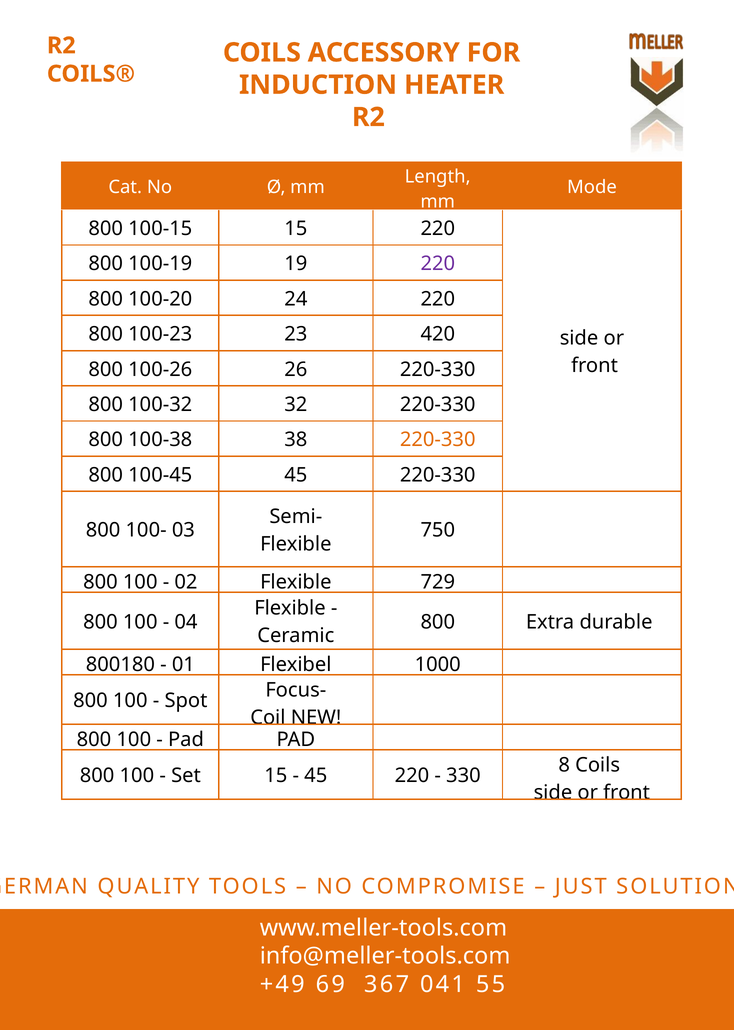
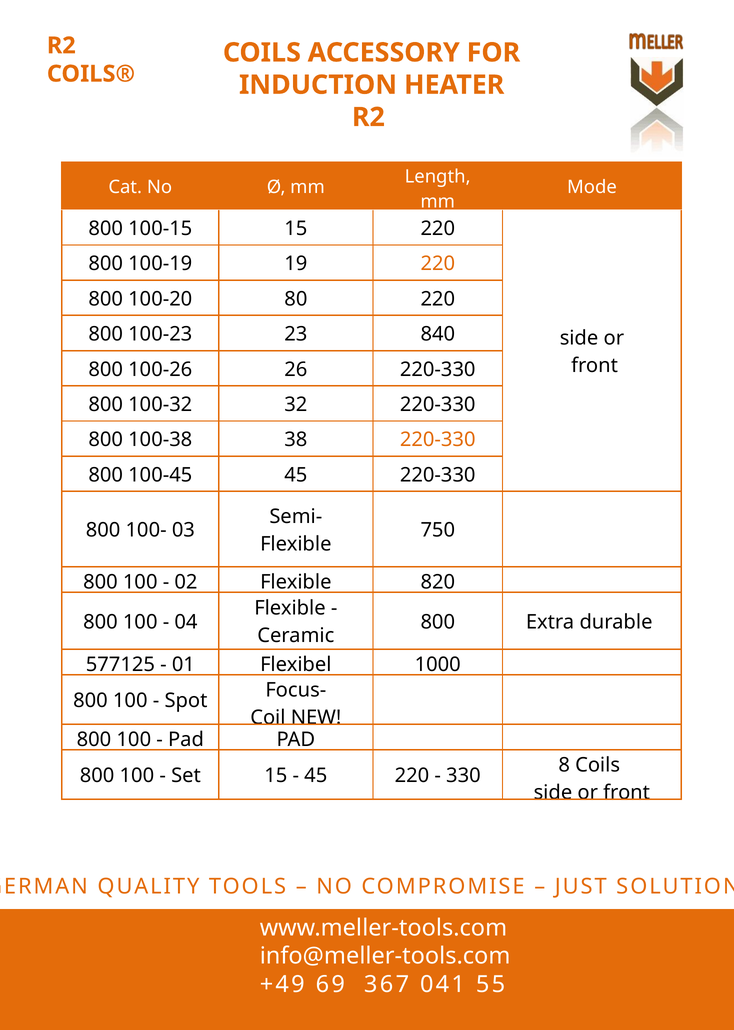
220 colour: purple -> orange (438, 264)
24: 24 -> 80 (296, 299)
420: 420 -> 840 (438, 334)
729: 729 -> 820 (438, 582)
800180: 800180 -> 577125 (120, 664)
